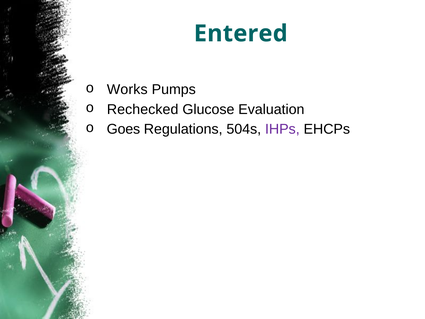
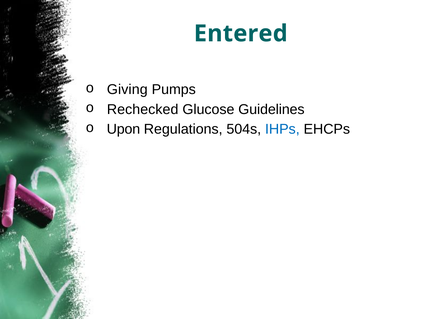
Works: Works -> Giving (127, 89)
Evaluation: Evaluation -> Guidelines (271, 109)
Goes: Goes -> Upon (123, 129)
IHPs colour: purple -> blue (282, 129)
